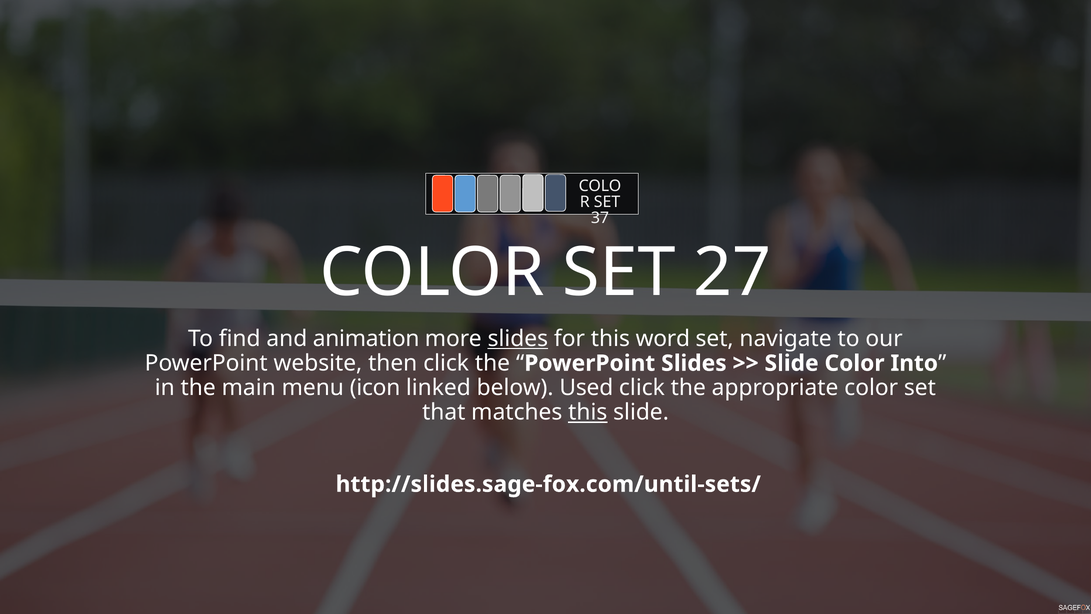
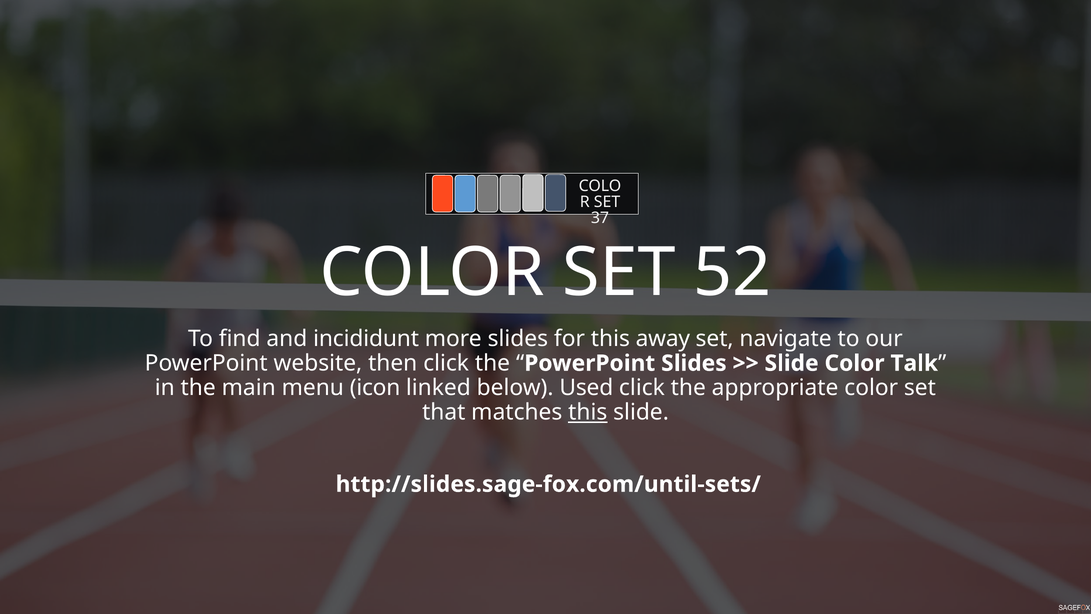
27: 27 -> 52 (732, 273)
animation: animation -> incididunt (366, 339)
slides underline: present -> none (518, 339)
word: word -> away (663, 339)
Into: Into -> Talk (914, 363)
